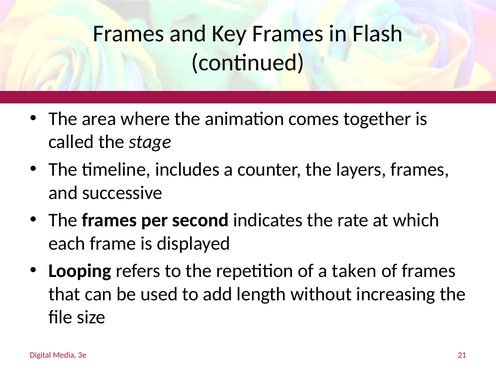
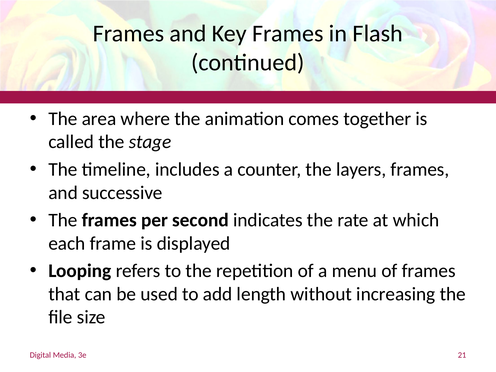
taken: taken -> menu (354, 271)
